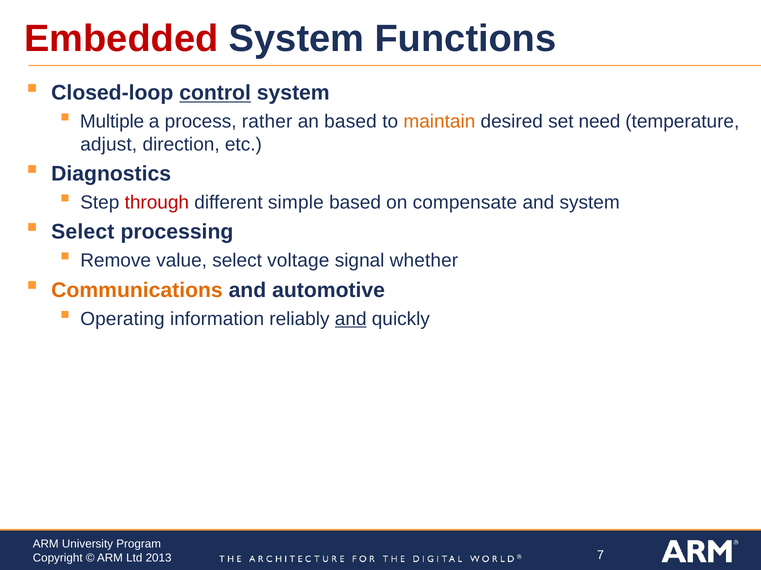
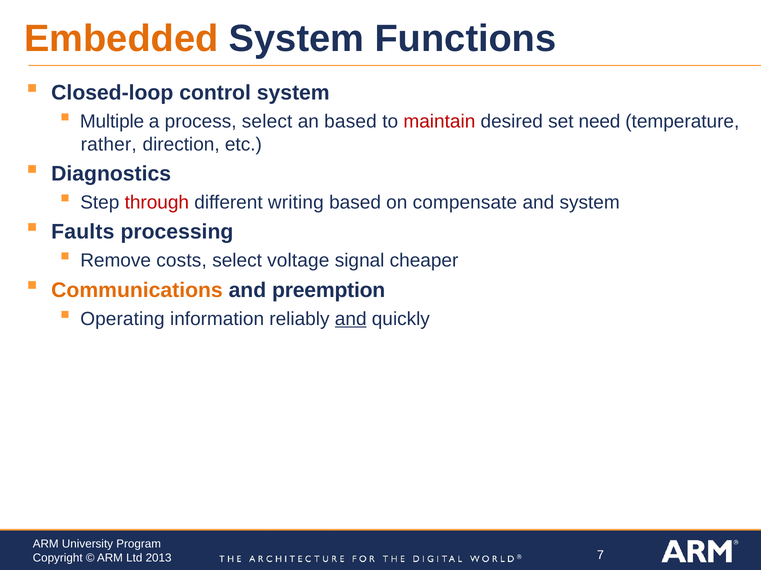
Embedded colour: red -> orange (121, 39)
control underline: present -> none (215, 93)
process rather: rather -> select (267, 122)
maintain colour: orange -> red (439, 122)
adjust: adjust -> rather (109, 144)
simple: simple -> writing (296, 203)
Select: Select -> Faults (83, 232)
value: value -> costs (182, 261)
whether: whether -> cheaper (424, 261)
automotive: automotive -> preemption (329, 290)
